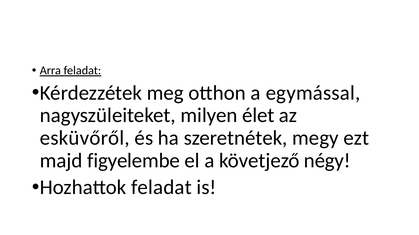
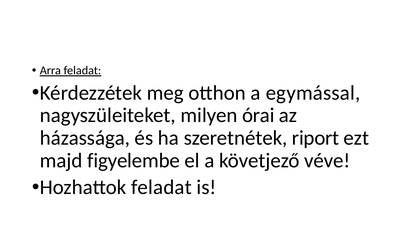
élet: élet -> órai (258, 116)
esküvőről: esküvőről -> házassága (85, 138)
megy: megy -> riport (316, 138)
négy: négy -> véve (327, 161)
